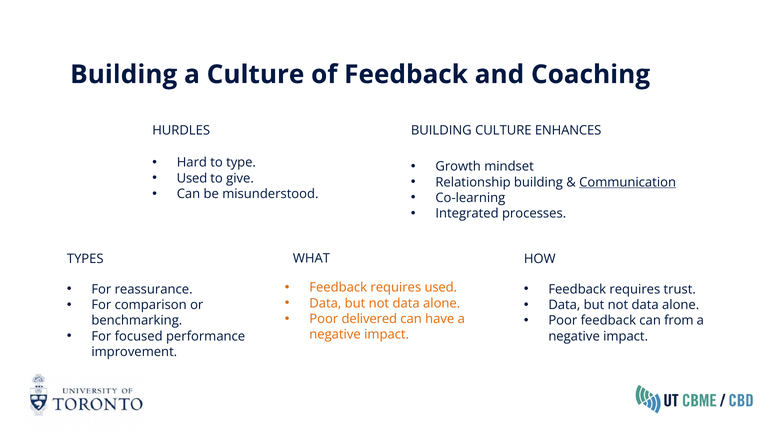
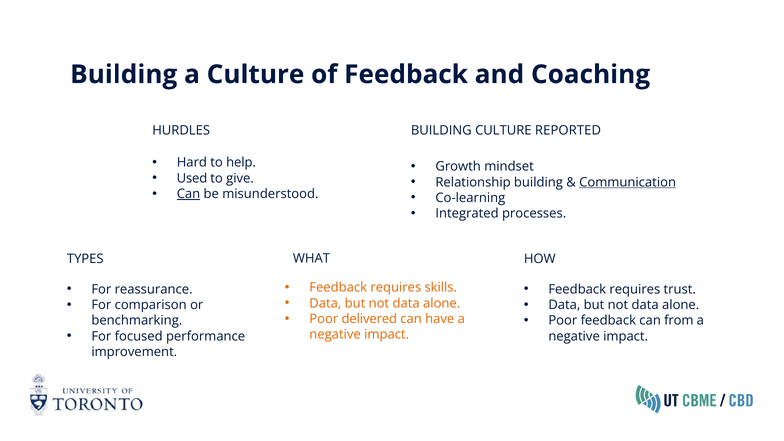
ENHANCES: ENHANCES -> REPORTED (568, 131)
type: type -> help (241, 163)
Can underline: none -> present (189, 194)
requires used: used -> skills (441, 288)
